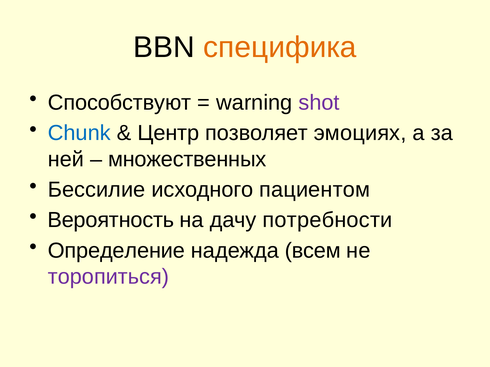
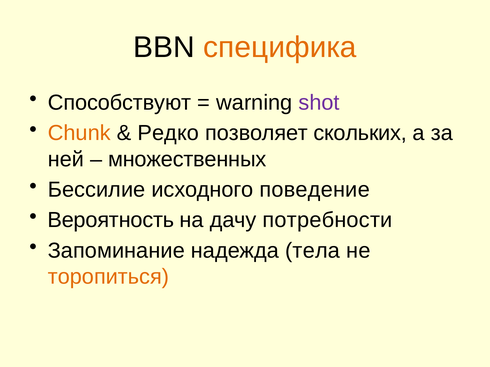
Chunk colour: blue -> orange (79, 133)
Центр: Центр -> Редко (168, 133)
эмоциях: эмоциях -> скольких (360, 133)
пациентом: пациентом -> поведение (315, 190)
Определение: Определение -> Запоминание (116, 251)
всем: всем -> тела (313, 251)
торопиться colour: purple -> orange (108, 277)
